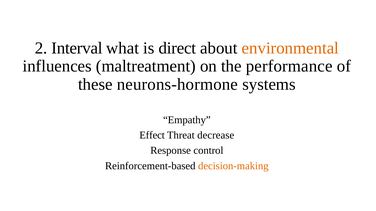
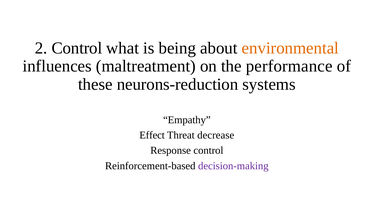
2 Interval: Interval -> Control (77, 48)
direct: direct -> being (177, 48)
neurons-hormone: neurons-hormone -> neurons-reduction (178, 84)
decision-making colour: orange -> purple (233, 166)
